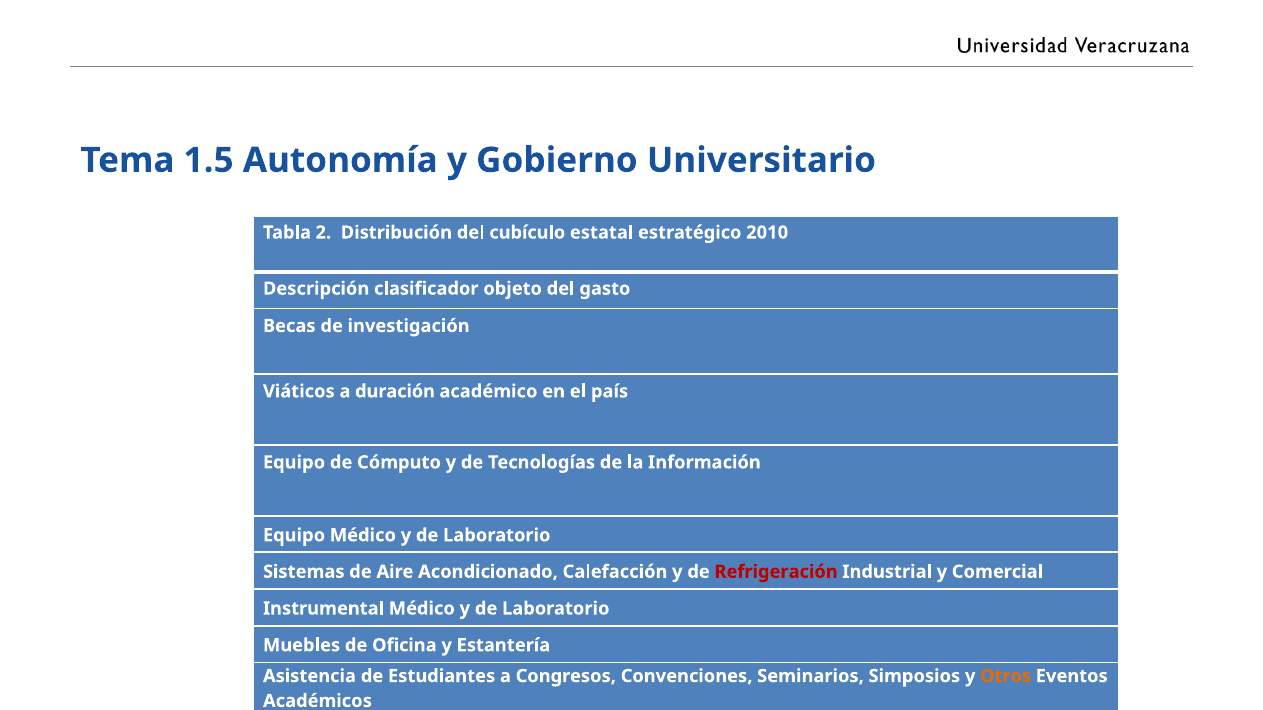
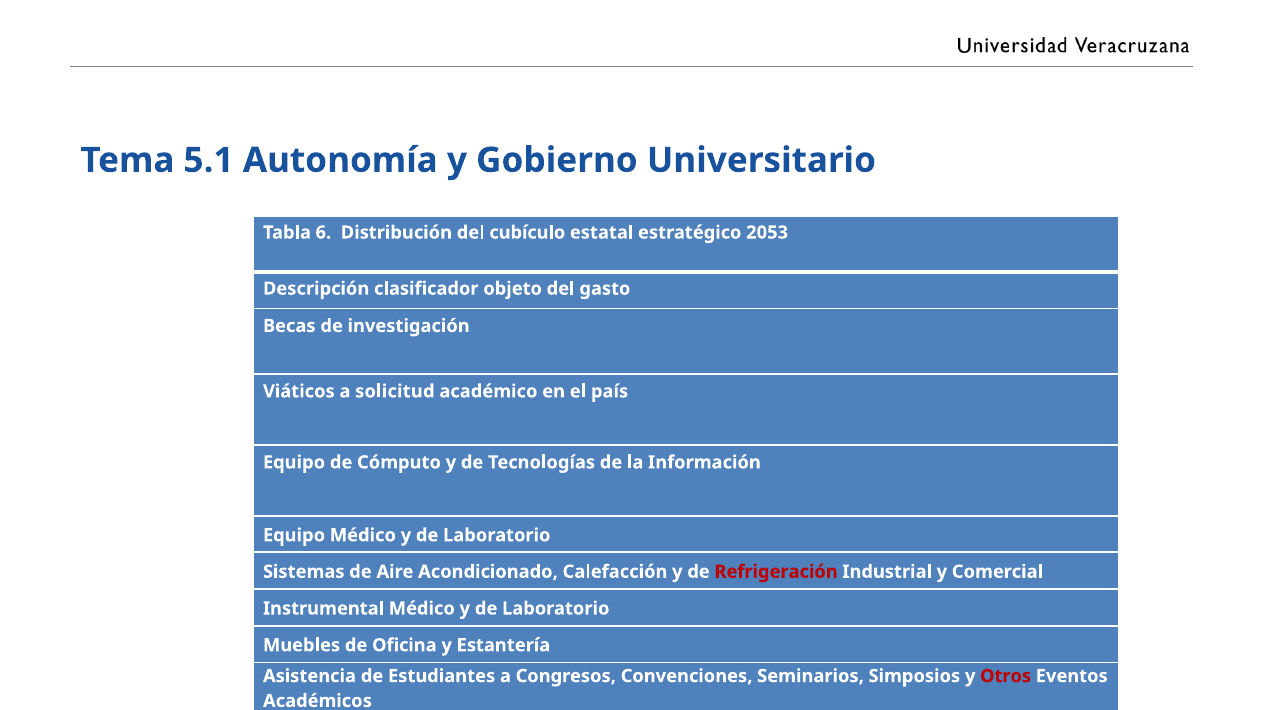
1.5: 1.5 -> 5.1 (209, 160)
2: 2 -> 6 (323, 233)
2010: 2010 -> 2053 (767, 233)
duración: duración -> solicitud (395, 392)
Otros colour: orange -> red (1006, 676)
